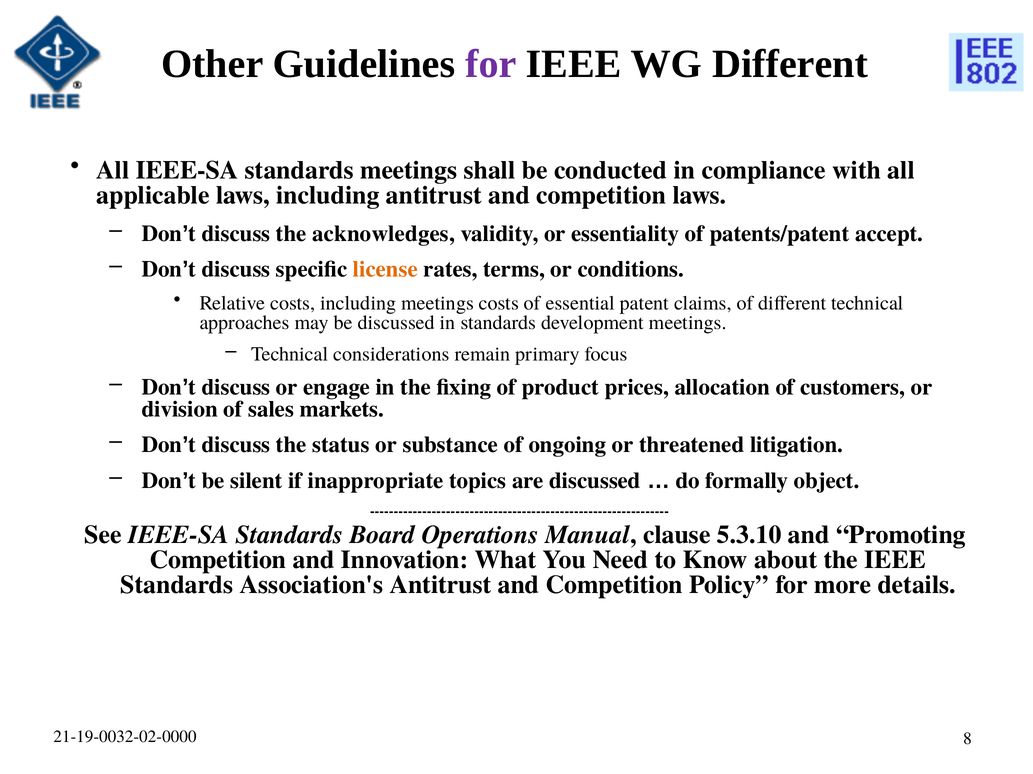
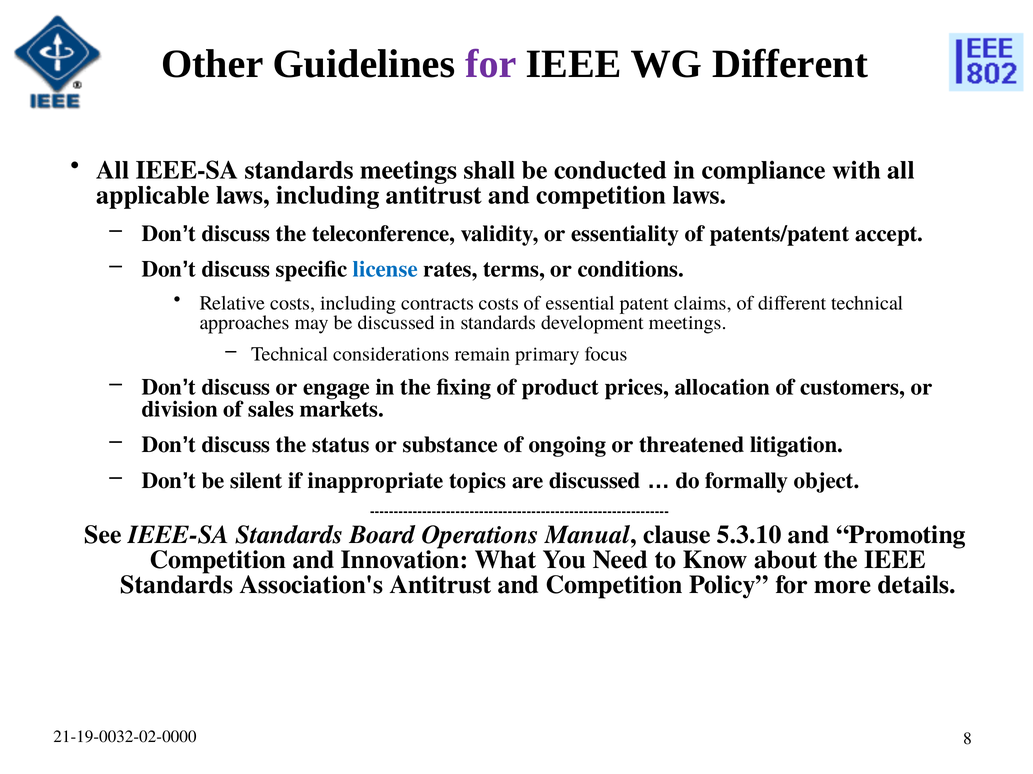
acknowledges: acknowledges -> teleconference (384, 234)
license colour: orange -> blue (385, 270)
including meetings: meetings -> contracts (438, 304)
